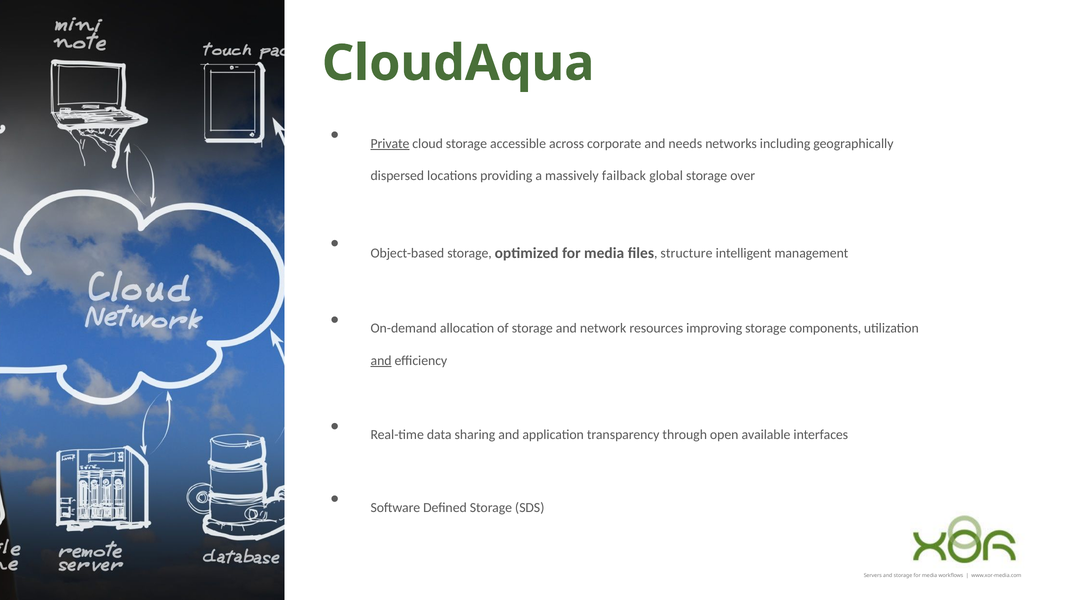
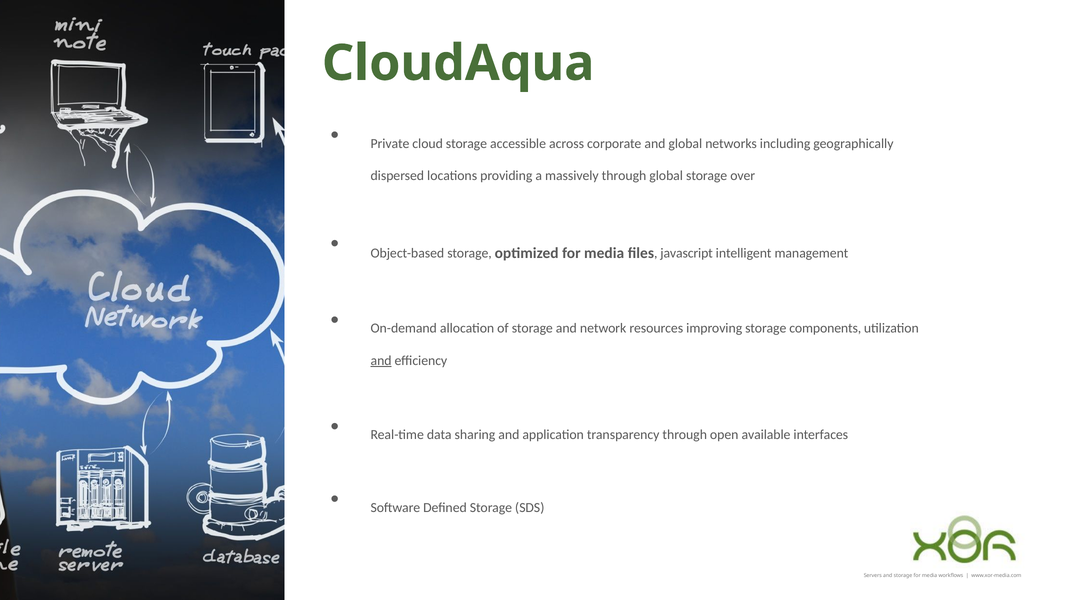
Private underline: present -> none (390, 144)
and needs: needs -> global (685, 144)
massively failback: failback -> through (624, 176)
structure: structure -> javascript (687, 253)
